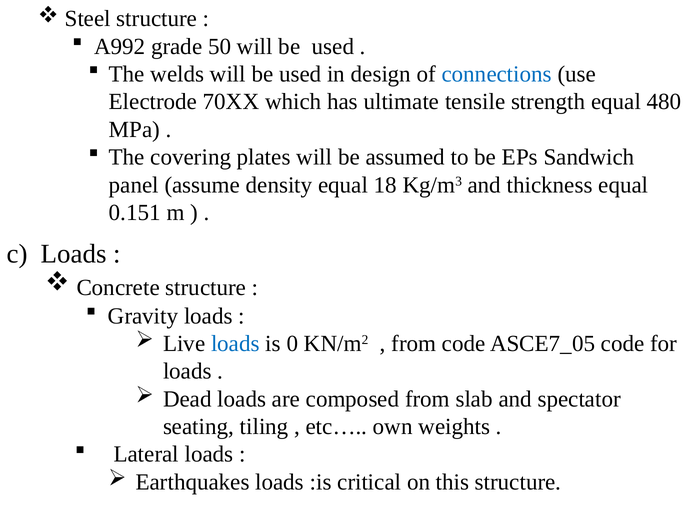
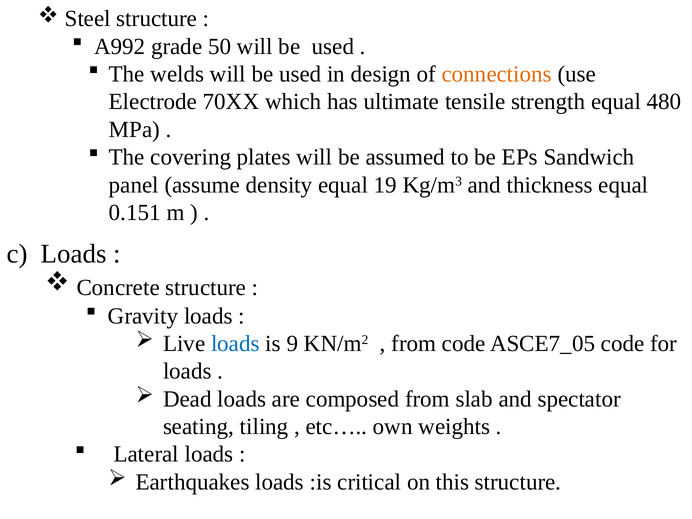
connections colour: blue -> orange (497, 74)
18: 18 -> 19 (385, 185)
0: 0 -> 9 (292, 344)
